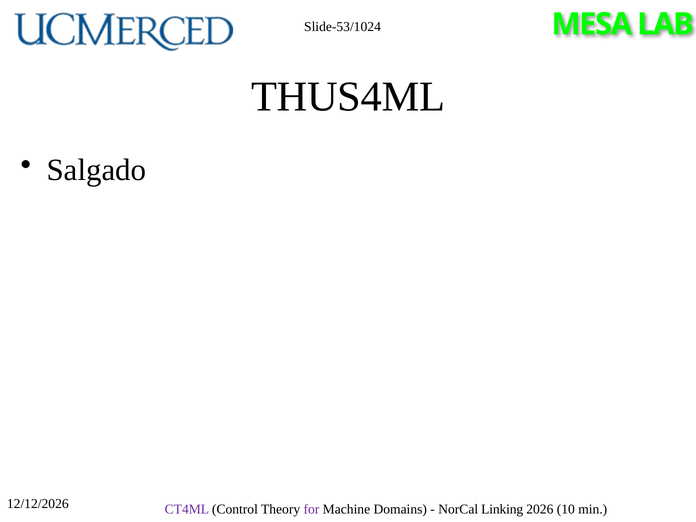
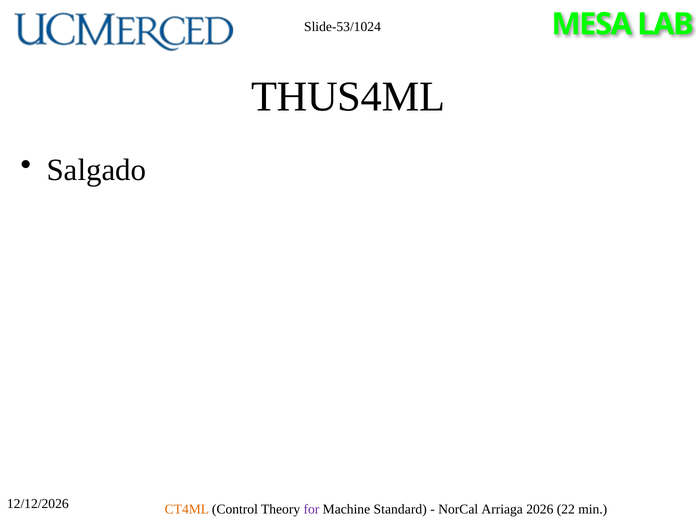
CT4ML colour: purple -> orange (187, 509)
Domains: Domains -> Standard (400, 509)
Linking: Linking -> Arriaga (502, 509)
10: 10 -> 22 (566, 509)
